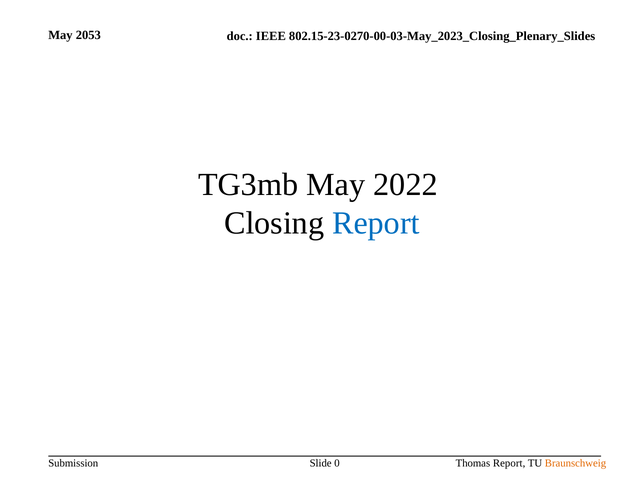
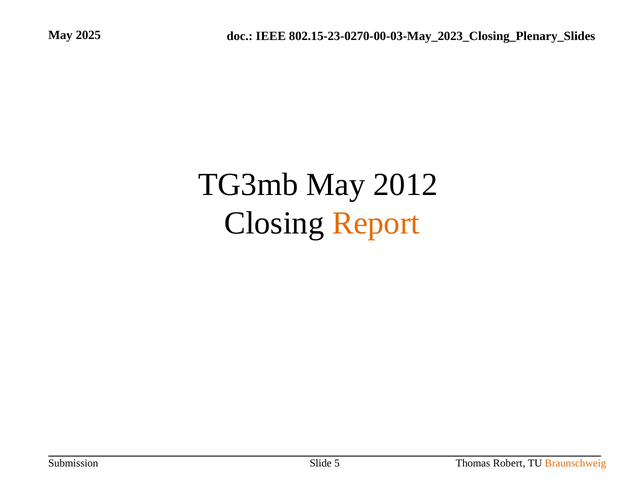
2053: 2053 -> 2025 (88, 35)
2022: 2022 -> 2012 (406, 185)
Report colour: blue -> orange (376, 223)
Thomas Report: Report -> Robert (509, 463)
0: 0 -> 5 (337, 463)
